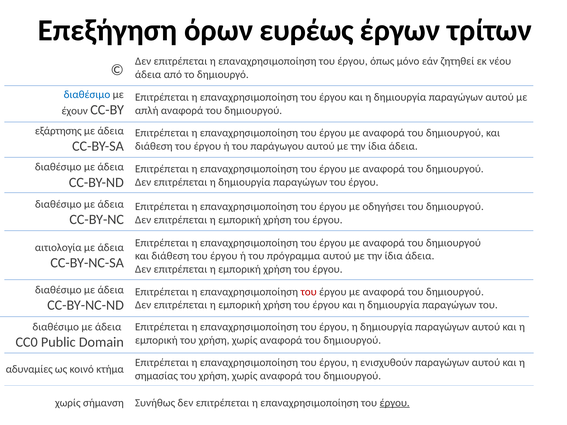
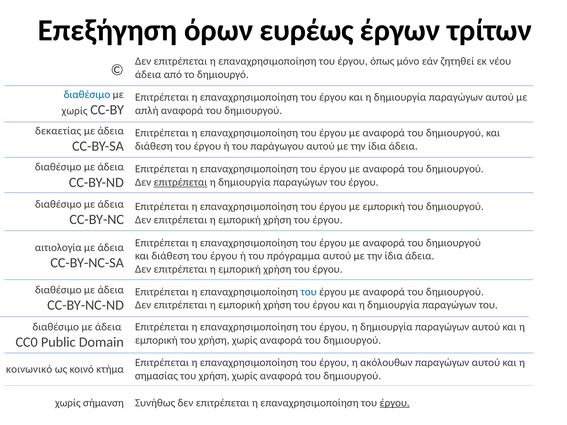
έχουν: έχουν -> χωρίς (75, 111)
εξάρτησης: εξάρτησης -> δεκαετίας (58, 131)
επιτρέπεται underline: none -> present (181, 182)
με οδηγήσει: οδηγήσει -> εμπορική (384, 207)
του colour: red -> blue (309, 292)
ενισχυθούν: ενισχυθούν -> ακόλουθων (386, 363)
αδυναμίες: αδυναμίες -> κοινωνικό (29, 369)
